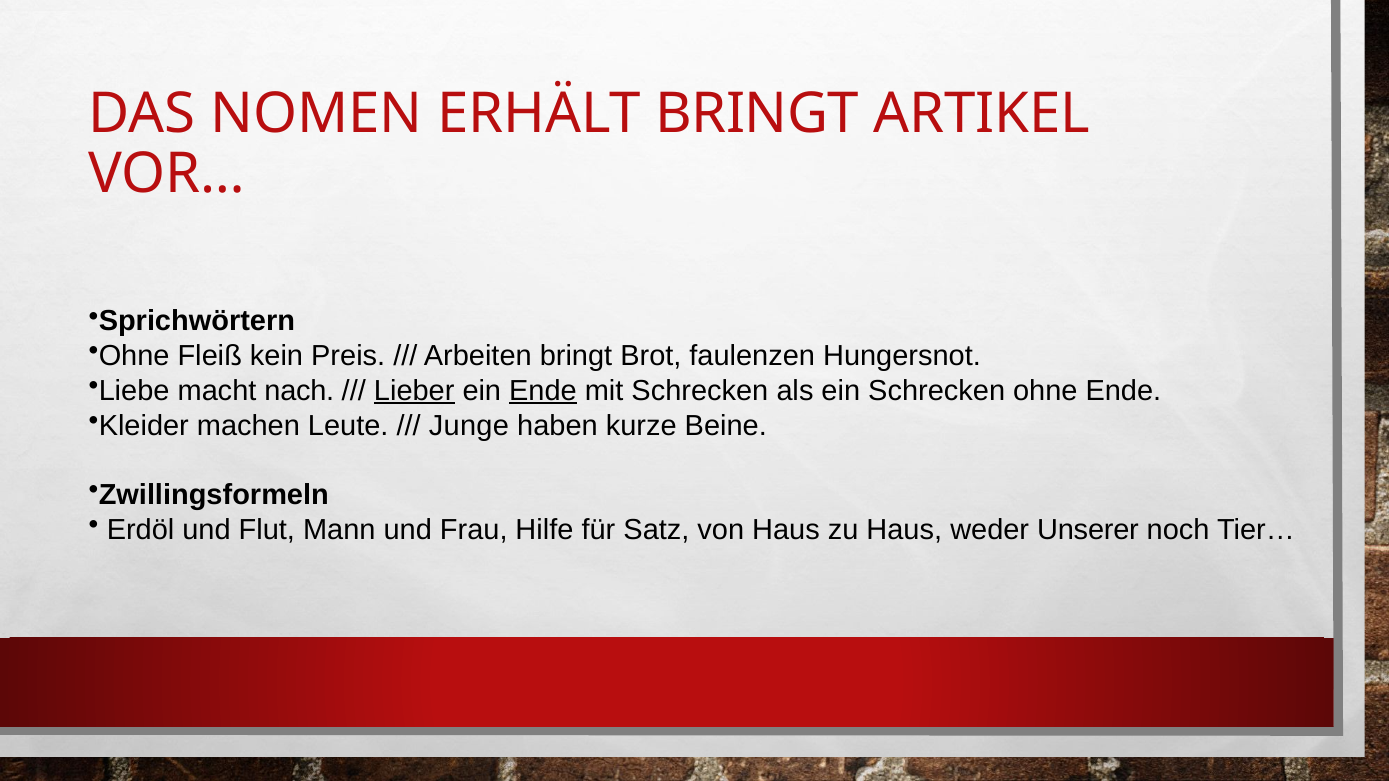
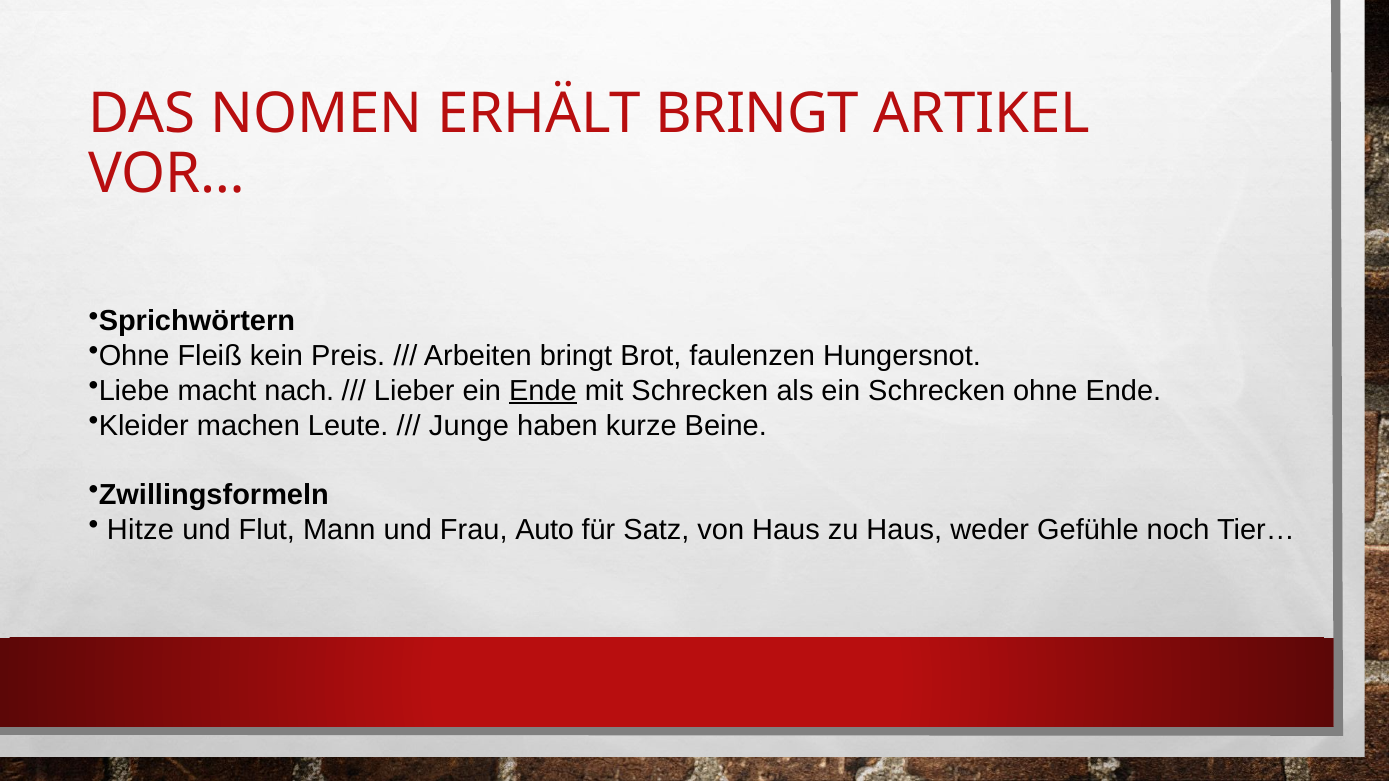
Lieber underline: present -> none (414, 391)
Erdöl: Erdöl -> Hitze (140, 530)
Hilfe: Hilfe -> Auto (545, 530)
Unserer: Unserer -> Gefühle (1088, 530)
